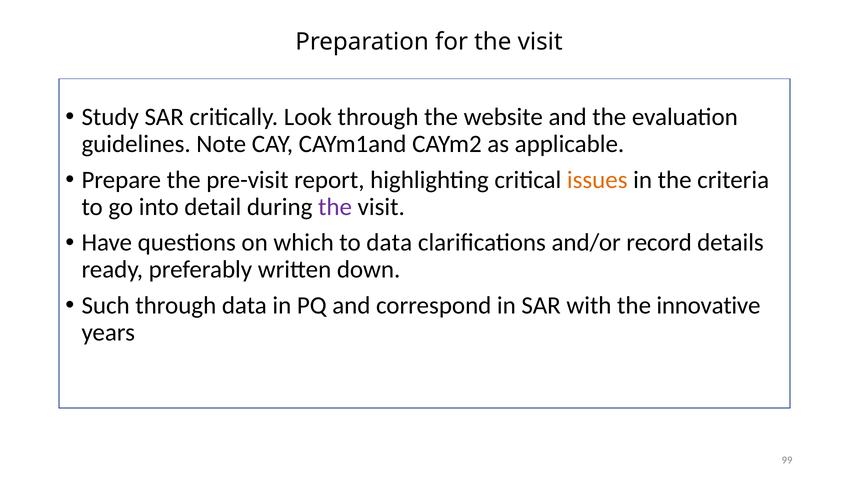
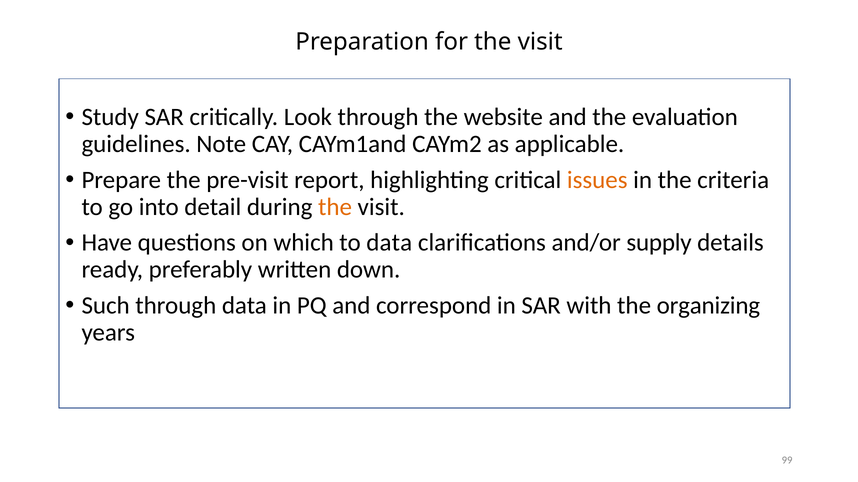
the colour: purple -> orange (335, 207)
record: record -> supply (659, 243)
innovative: innovative -> organizing (708, 306)
